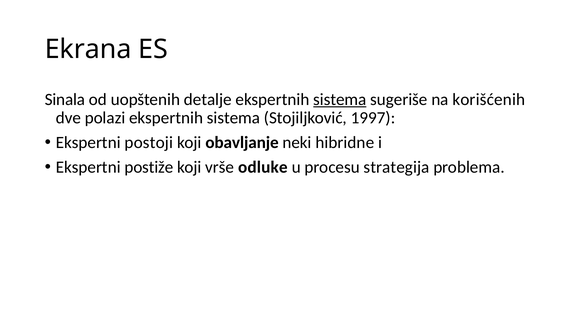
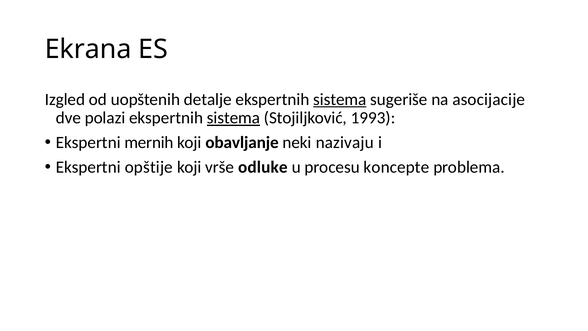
Sinala: Sinala -> Izgled (65, 99)
korišćenih: korišćenih -> asocijacije (489, 99)
sistema underline: none -> present (234, 118)
1997: 1997 -> 1993 (373, 118)
postoji: postoji -> mernih (149, 142)
hibridne: hibridne -> nazivaju (345, 142)
postiže: postiže -> opštije (149, 167)
strategija: strategija -> koncepte (397, 167)
